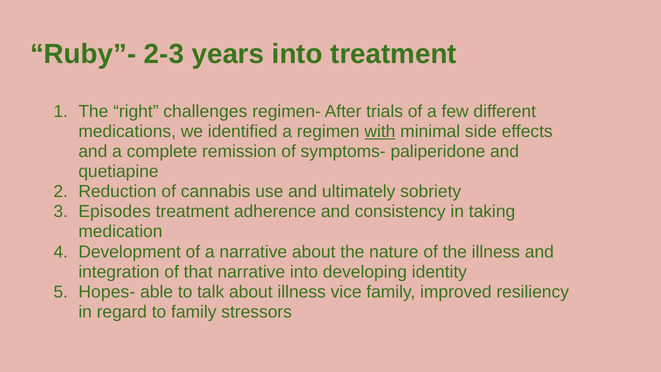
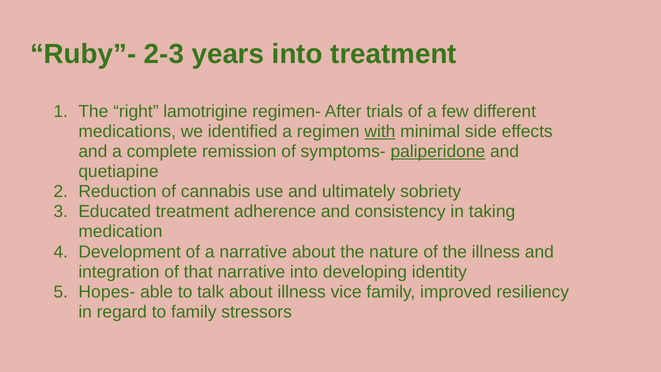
challenges: challenges -> lamotrigine (205, 111)
paliperidone underline: none -> present (438, 151)
Episodes: Episodes -> Educated (115, 212)
